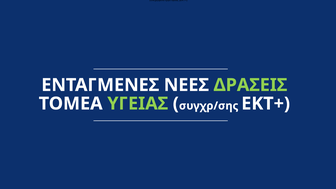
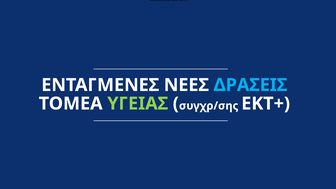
ΔΡΑΣΕΙΣ colour: light green -> light blue (250, 85)
